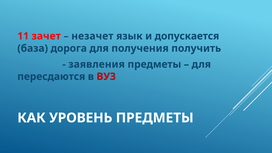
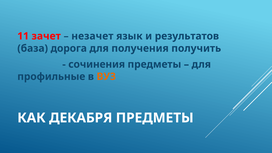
допускается: допускается -> результатов (187, 36)
заявления: заявления -> сочинения (97, 64)
пересдаются: пересдаются -> профильные (51, 77)
ВУЗ colour: red -> orange (106, 77)
УРОВЕНЬ: УРОВЕНЬ -> ДЕКАБРЯ (81, 118)
